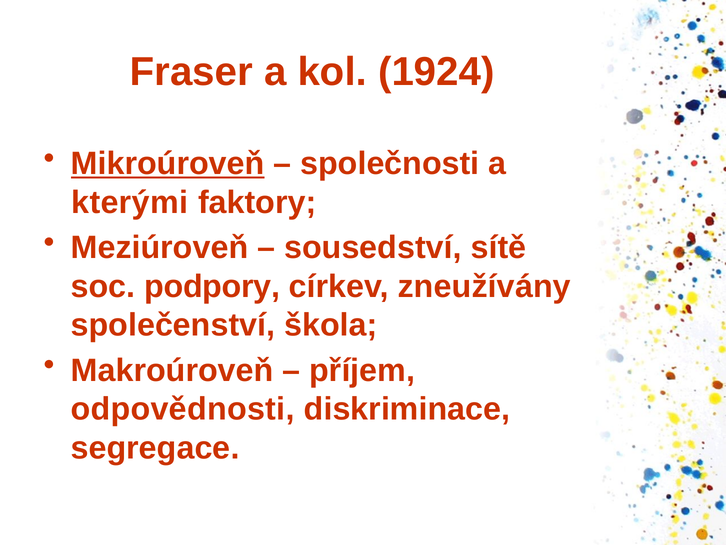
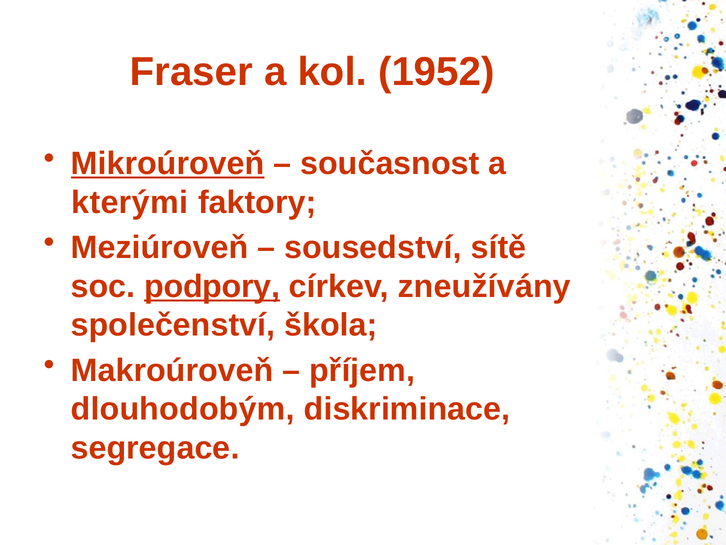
1924: 1924 -> 1952 (436, 72)
společnosti: společnosti -> současnost (390, 164)
podpory underline: none -> present (212, 286)
odpovědnosti: odpovědnosti -> dlouhodobým (183, 409)
